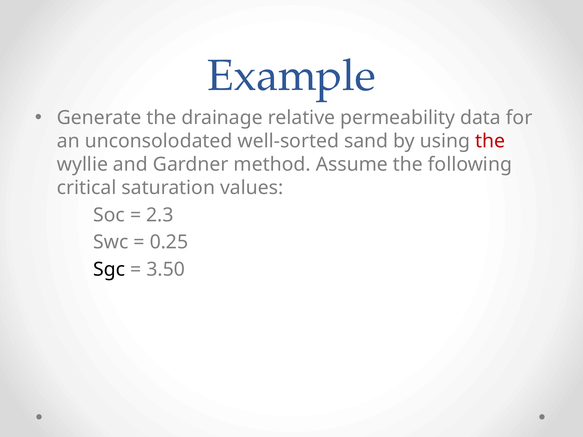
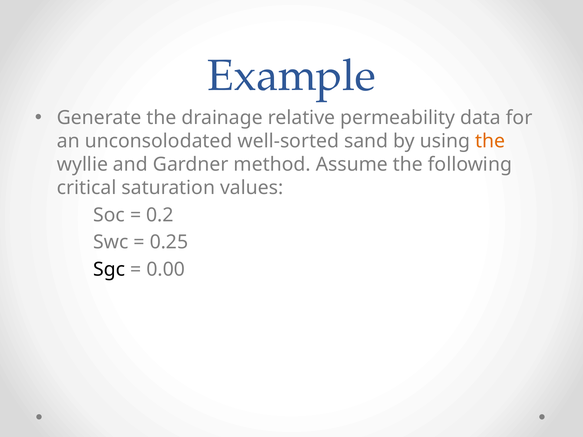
the colour: red -> orange (490, 141)
2.3: 2.3 -> 0.2 (160, 215)
3.50: 3.50 -> 0.00 (166, 270)
